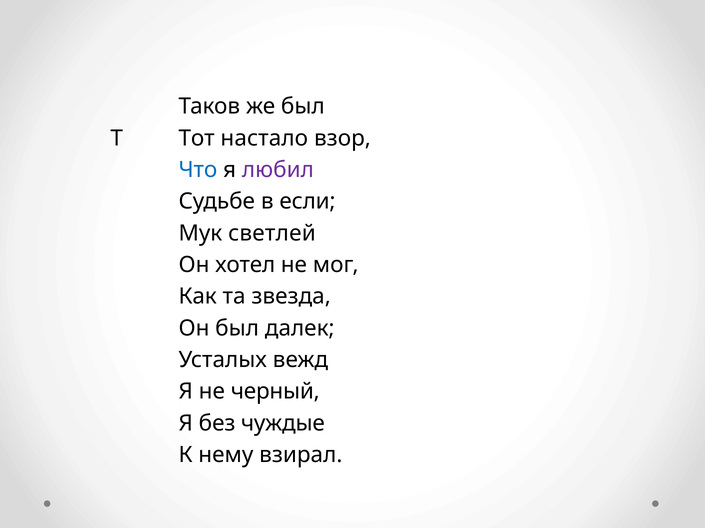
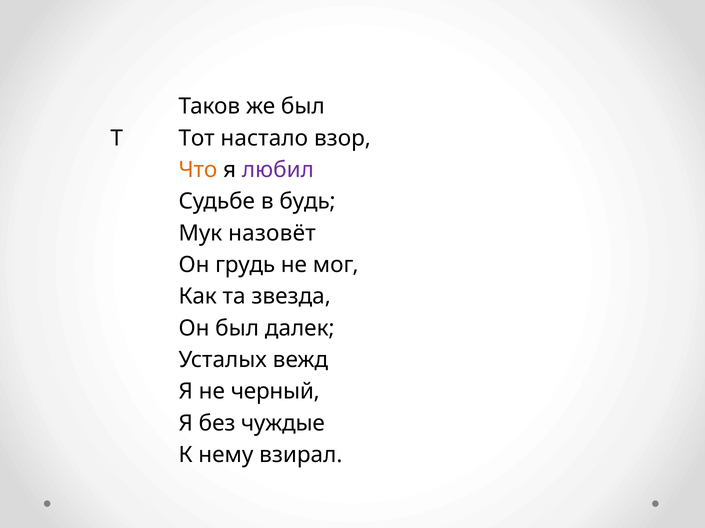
Что colour: blue -> orange (198, 170)
если: если -> будь (308, 202)
светлей: светлей -> назовёт (272, 234)
хотел: хотел -> грудь (245, 265)
